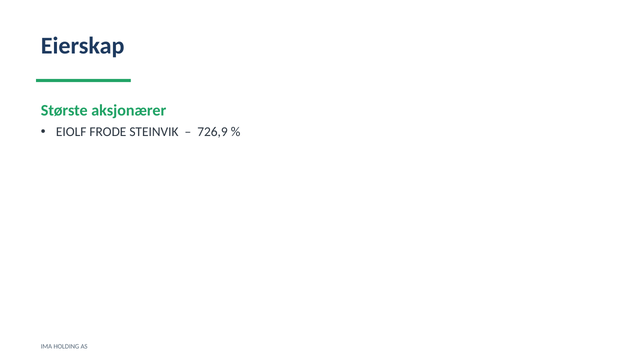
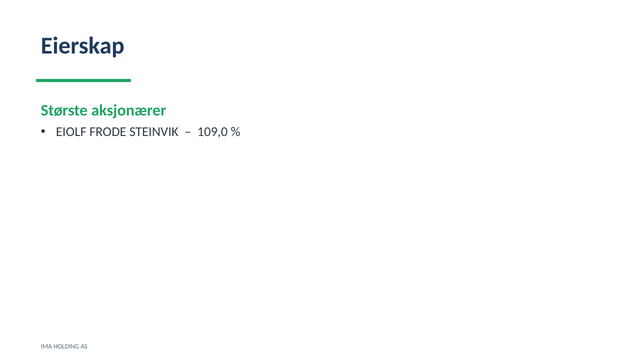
726,9: 726,9 -> 109,0 (213, 132)
